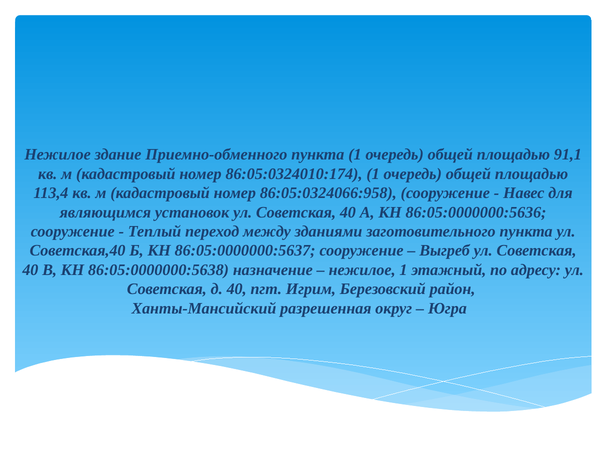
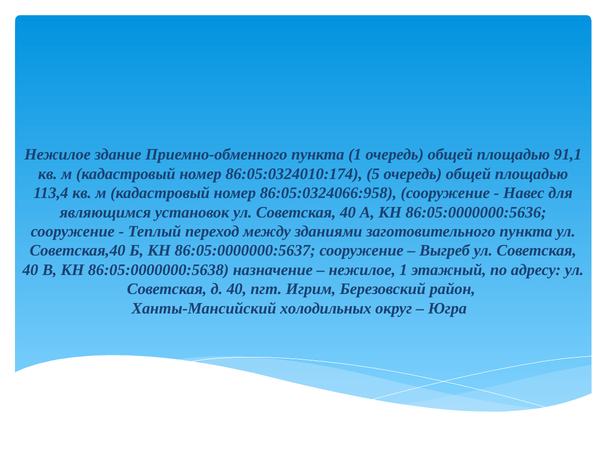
86:05:0324010:174 1: 1 -> 5 (373, 174)
разрешенная: разрешенная -> холодильных (326, 308)
